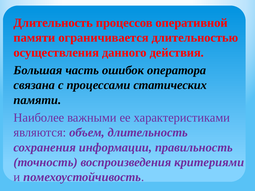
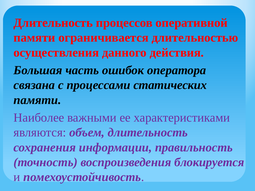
критериями: критериями -> блокируется (209, 162)
